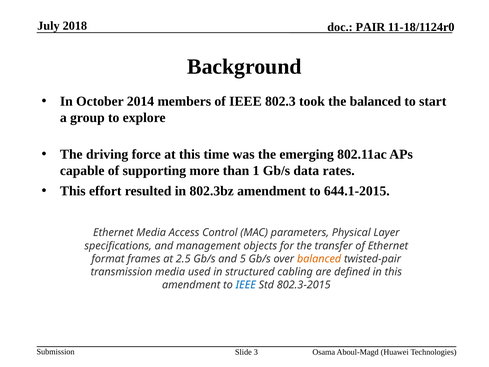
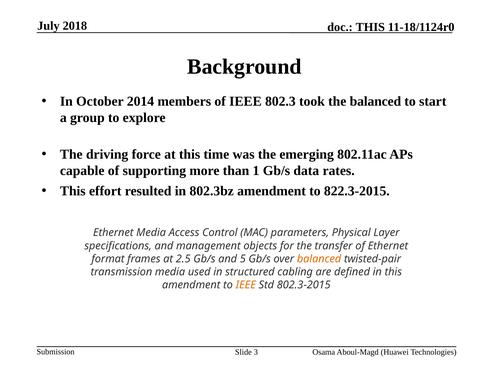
PAIR: PAIR -> THIS (370, 27)
644.1-2015: 644.1-2015 -> 822.3-2015 (357, 191)
IEEE colour: blue -> orange (246, 285)
